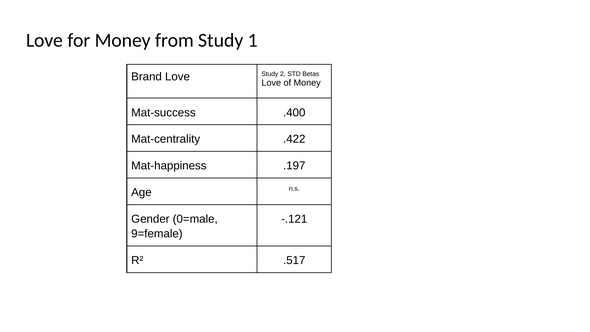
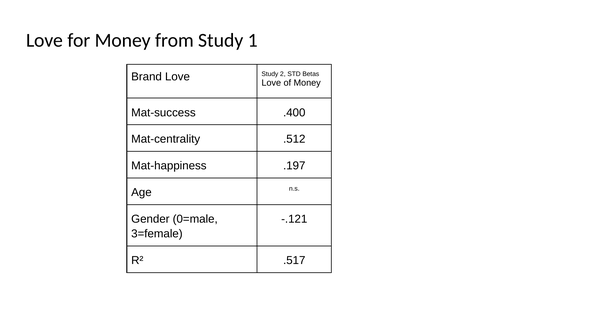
.422: .422 -> .512 (294, 139)
9=female: 9=female -> 3=female (157, 234)
